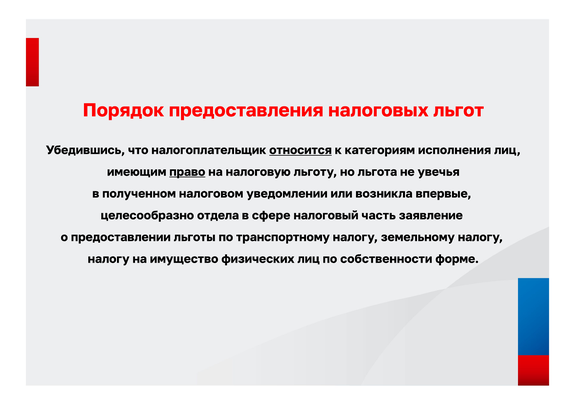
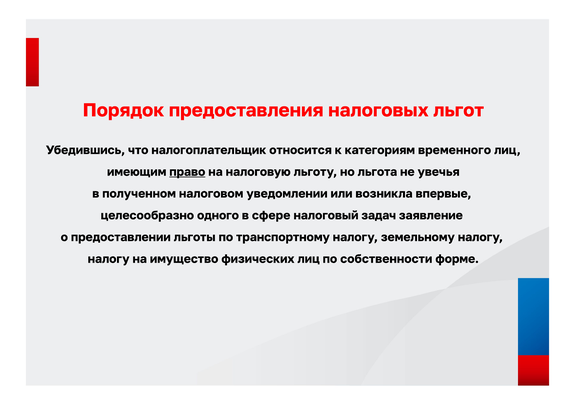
относится underline: present -> none (301, 150)
исполнения: исполнения -> временного (455, 150)
отдела: отдела -> одного (218, 215)
часть: часть -> задач (379, 215)
